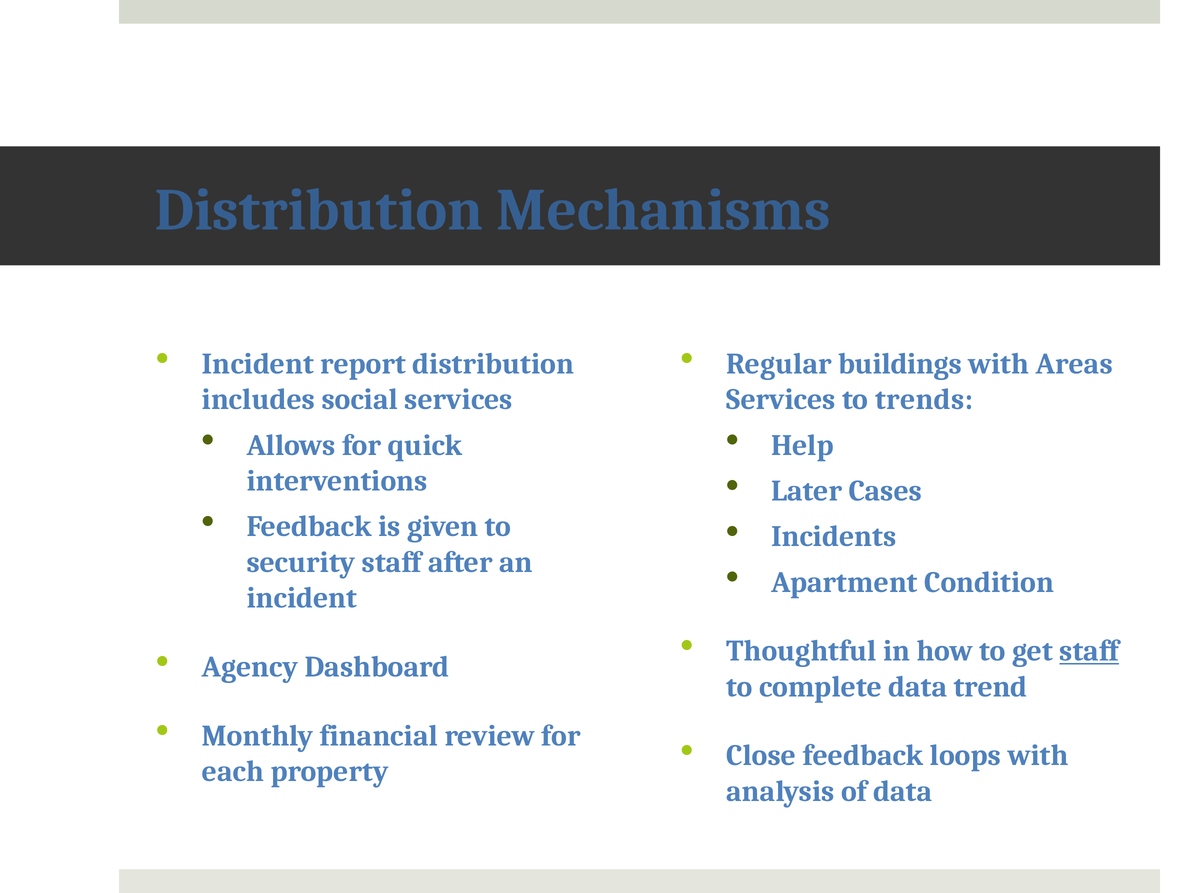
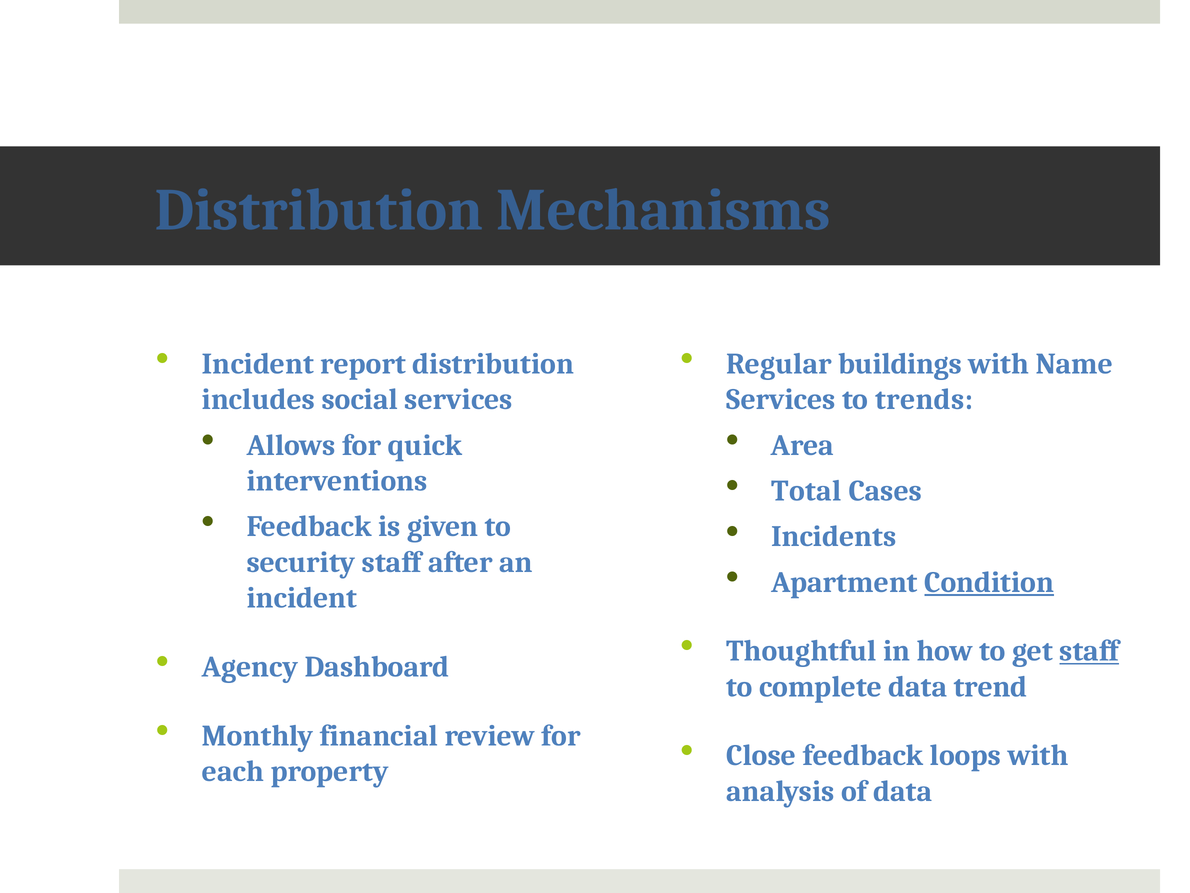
Areas: Areas -> Name (1074, 364)
Help: Help -> Area (802, 445)
Later: Later -> Total (806, 491)
Condition underline: none -> present (989, 582)
